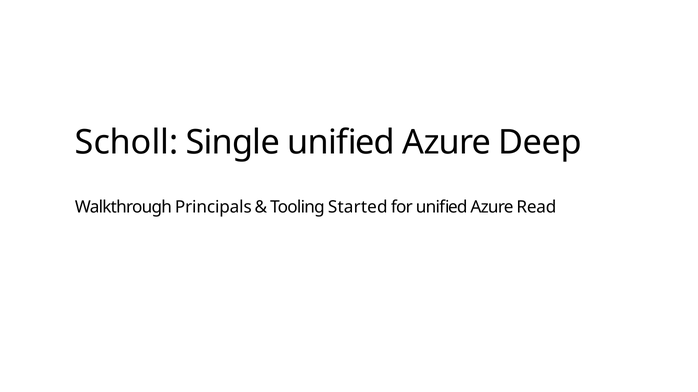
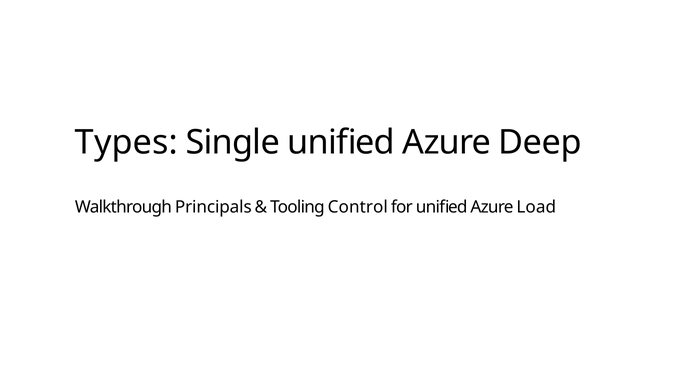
Scholl: Scholl -> Types (126, 143)
Started: Started -> Control (358, 207)
Read: Read -> Load (536, 207)
